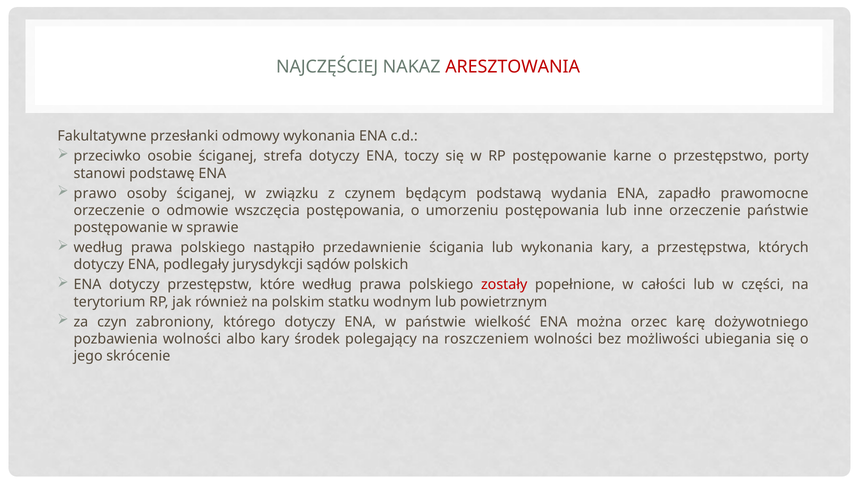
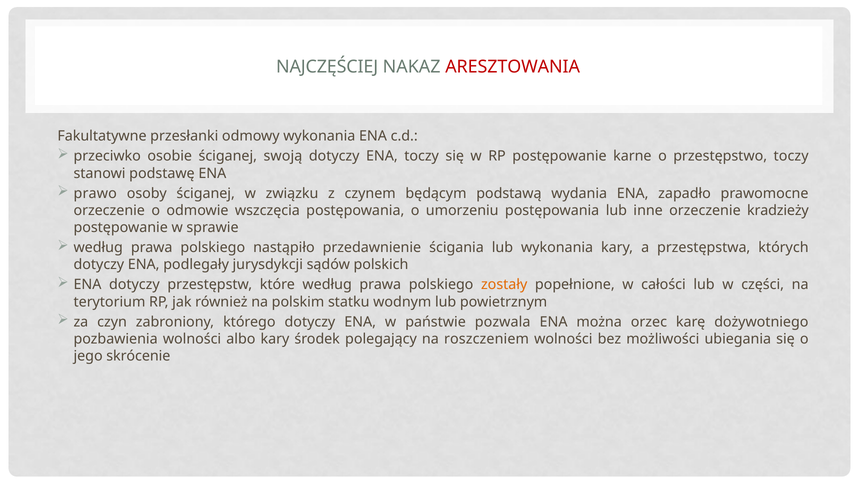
strefa: strefa -> swoją (283, 156)
przestępstwo porty: porty -> toczy (791, 156)
orzeczenie państwie: państwie -> kradzieży (778, 211)
zostały colour: red -> orange (504, 285)
wielkość: wielkość -> pozwala (503, 322)
